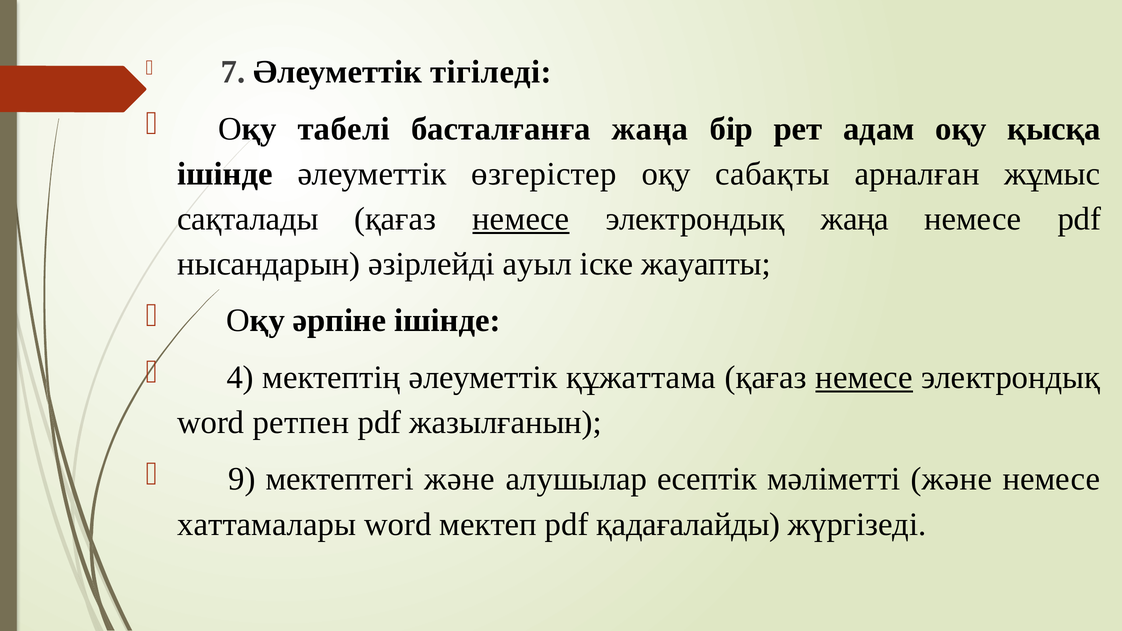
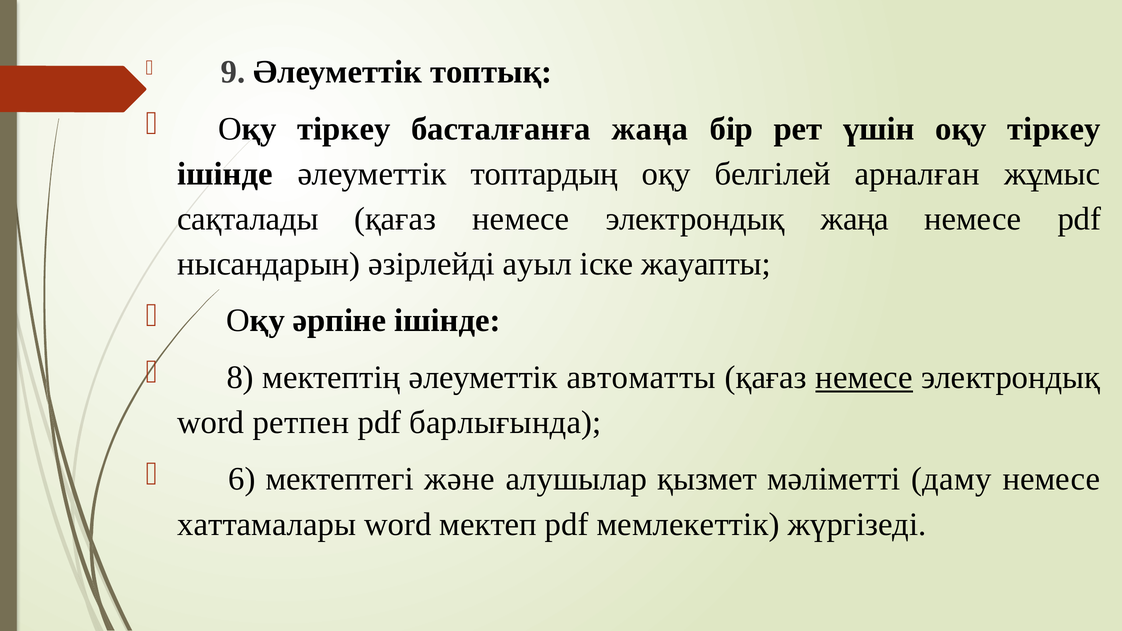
7: 7 -> 9 (233, 72)
тігіледі: тігіледі -> топтық (491, 72)
табелі: табелі -> тіркеу (344, 129)
адам: адам -> үшін (879, 129)
қысқа: қысқа -> тіркеу (1054, 129)
өзгерістер: өзгерістер -> топтардың (544, 174)
сабақты: сабақты -> белгілей (773, 174)
немесе underline: present -> none (521, 219)
4: 4 -> 8 (240, 377)
құжаттама: құжаттама -> автоматты (641, 377)
жазылғанын: жазылғанын -> барлығында (505, 423)
9: 9 -> 6 (242, 479)
есептік: есептік -> қызмет (707, 479)
мәліметті және: және -> даму (951, 479)
қадағалайды: қадағалайды -> мемлекеттік (688, 524)
